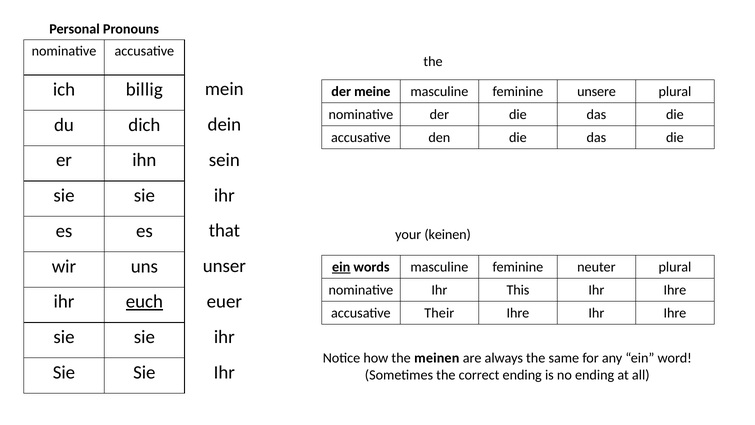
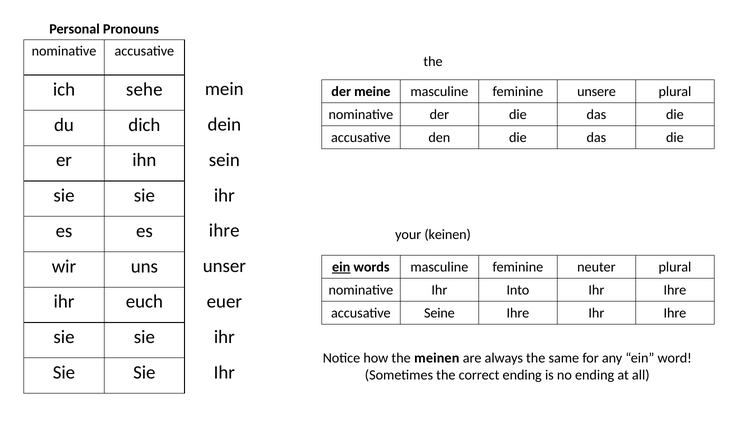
billig: billig -> sehe (144, 89)
that: that -> ihre (224, 230)
This: This -> Into (518, 290)
euch underline: present -> none (144, 301)
Their: Their -> Seine (439, 313)
